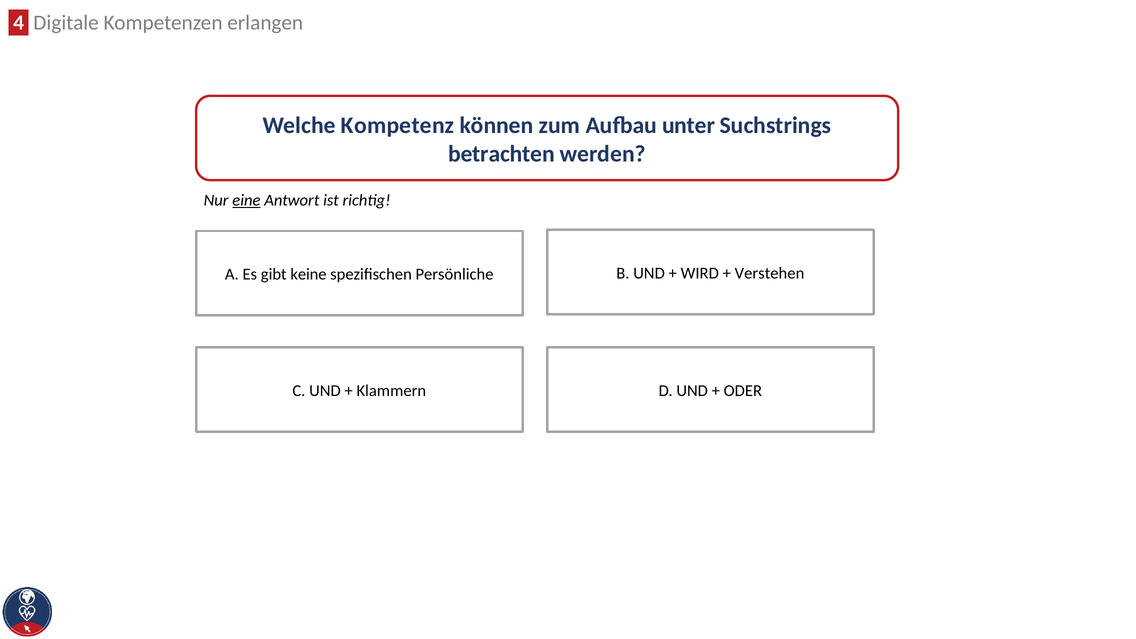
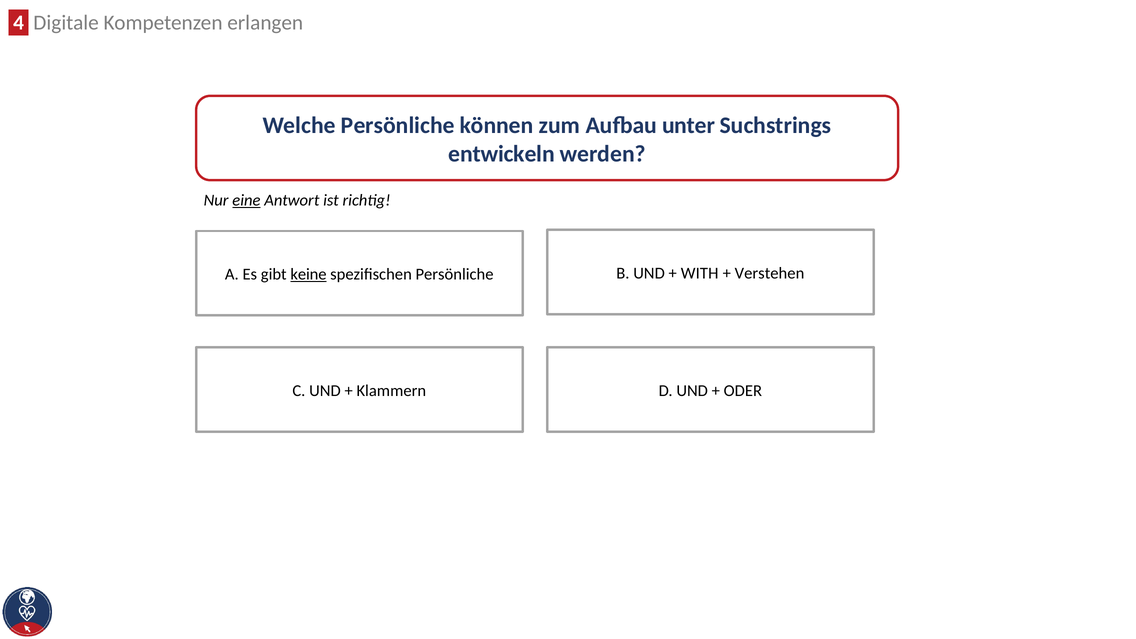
Welche Kompetenz: Kompetenz -> Persönliche (398, 125)
betrachten: betrachten -> entwickeln (501, 154)
WIRD: WIRD -> WITH (700, 273)
keine underline: none -> present (309, 274)
